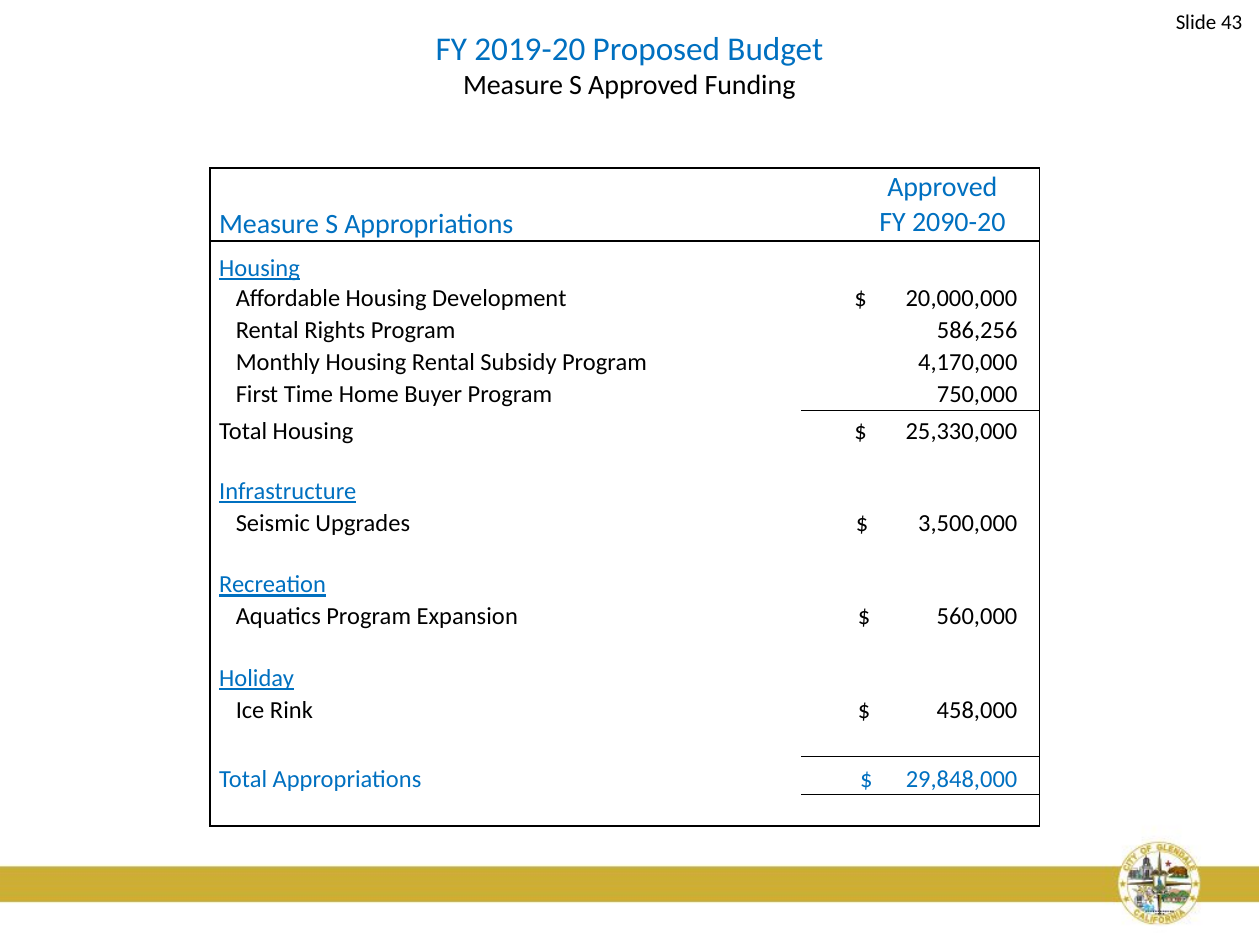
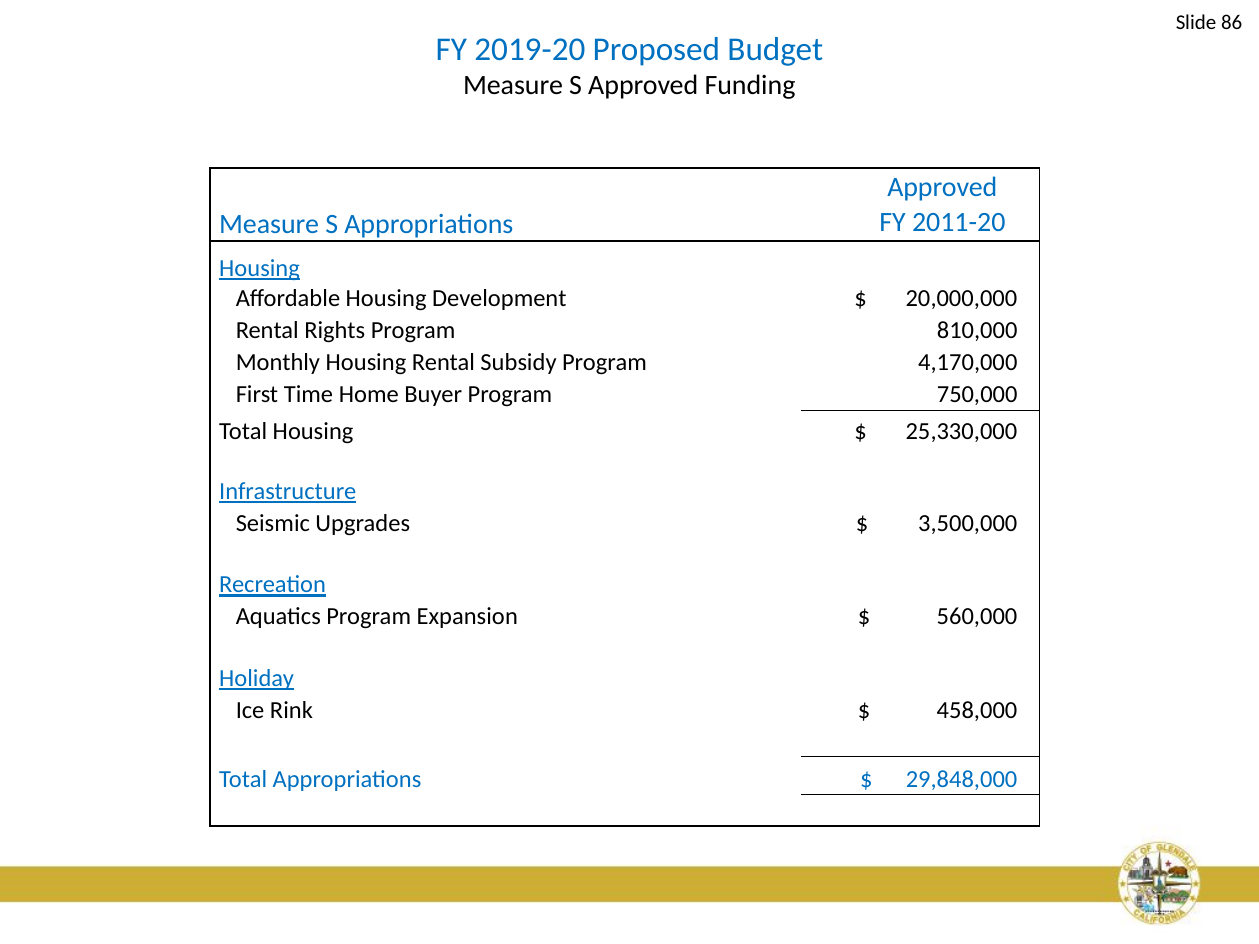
43: 43 -> 86 (1232, 22)
2090-20: 2090-20 -> 2011-20 (959, 222)
586,256: 586,256 -> 810,000 (977, 330)
